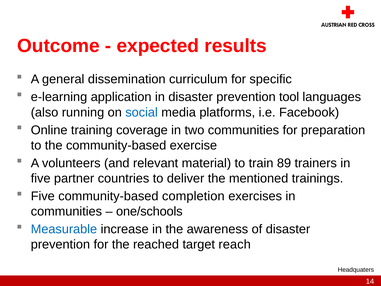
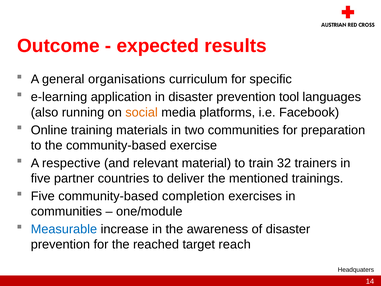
dissemination: dissemination -> organisations (127, 79)
social colour: blue -> orange (142, 112)
coverage: coverage -> materials (142, 130)
volunteers: volunteers -> respective (71, 163)
89: 89 -> 32 (284, 163)
one/schools: one/schools -> one/module (149, 211)
